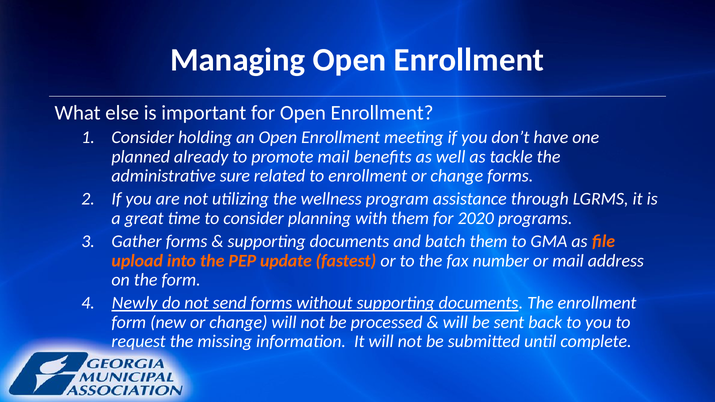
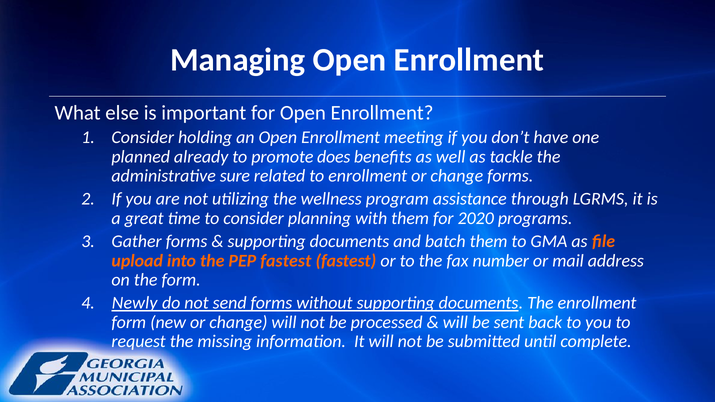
promote mail: mail -> does (334, 157)
PEP update: update -> fastest (286, 261)
